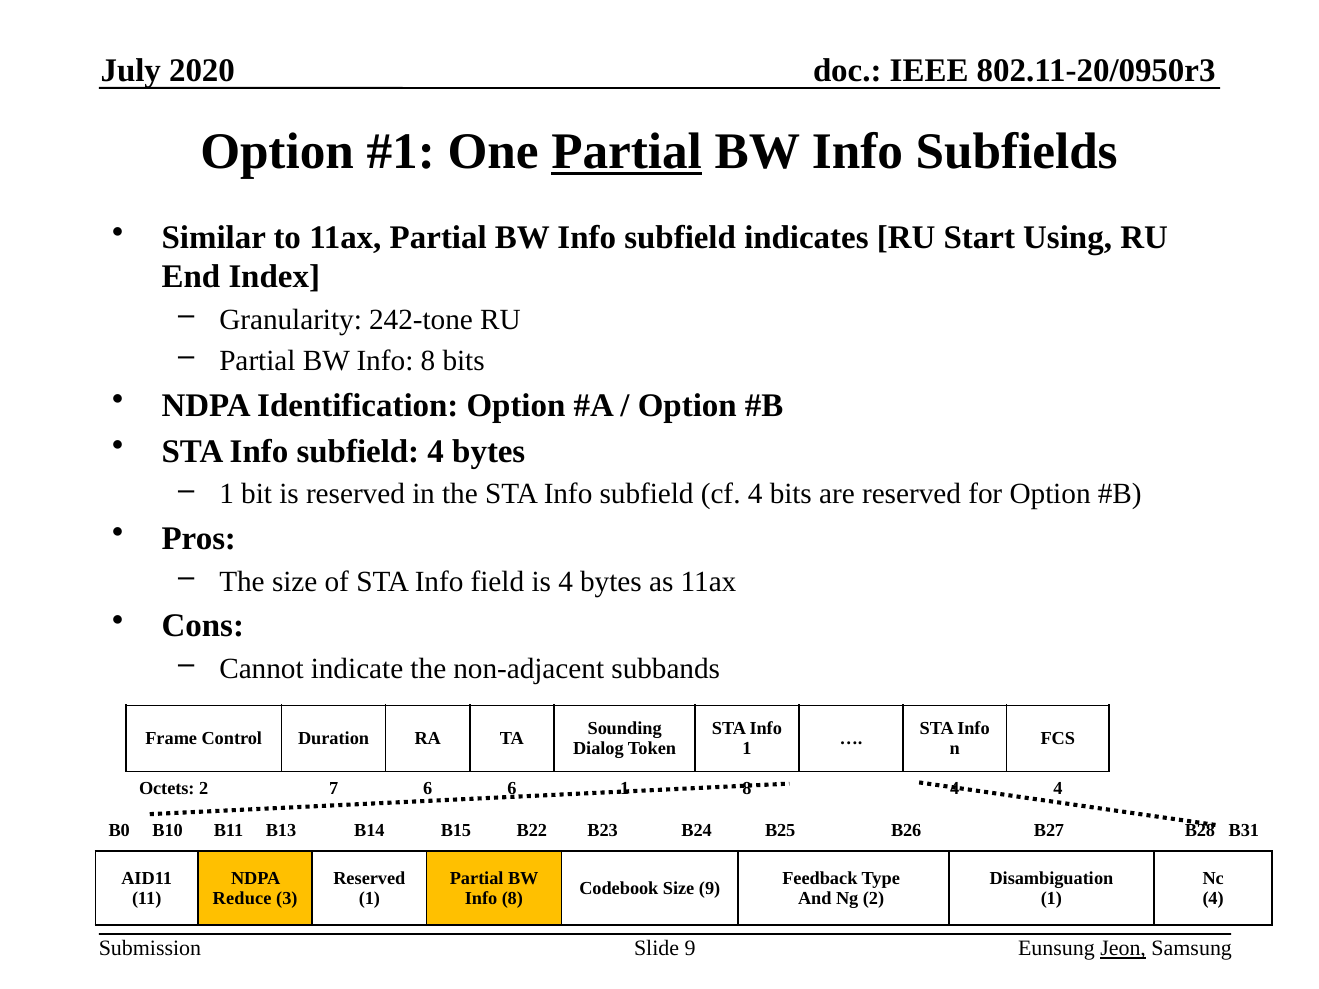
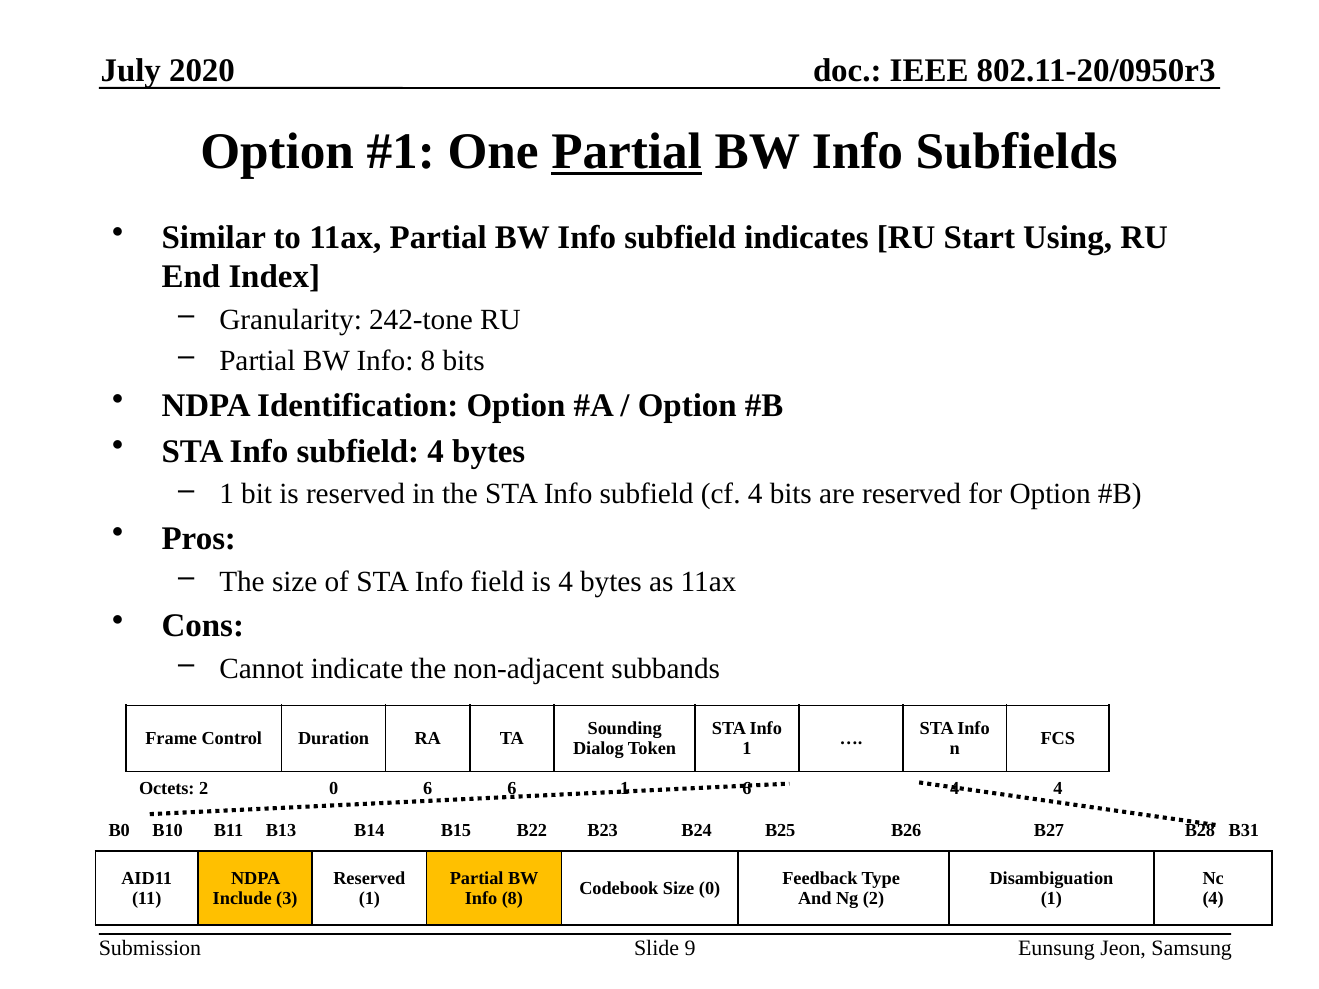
2 7: 7 -> 0 (334, 788)
1 8: 8 -> 6 (747, 788)
Size 9: 9 -> 0 (710, 888)
Reduce: Reduce -> Include (242, 898)
Jeon underline: present -> none (1123, 949)
